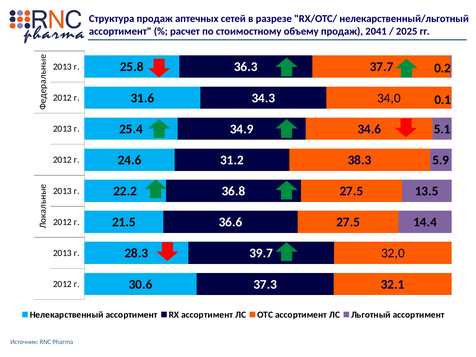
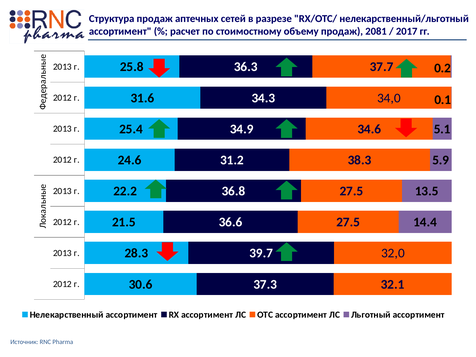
2041: 2041 -> 2081 (376, 31)
2025: 2025 -> 2017 (407, 31)
